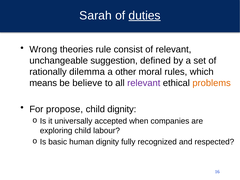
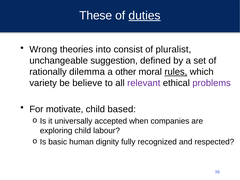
Sarah: Sarah -> These (96, 15)
rule: rule -> into (103, 49)
of relevant: relevant -> pluralist (173, 49)
rules underline: none -> present (176, 72)
means: means -> variety (43, 83)
problems colour: orange -> purple (212, 83)
propose: propose -> motivate (65, 109)
child dignity: dignity -> based (122, 109)
